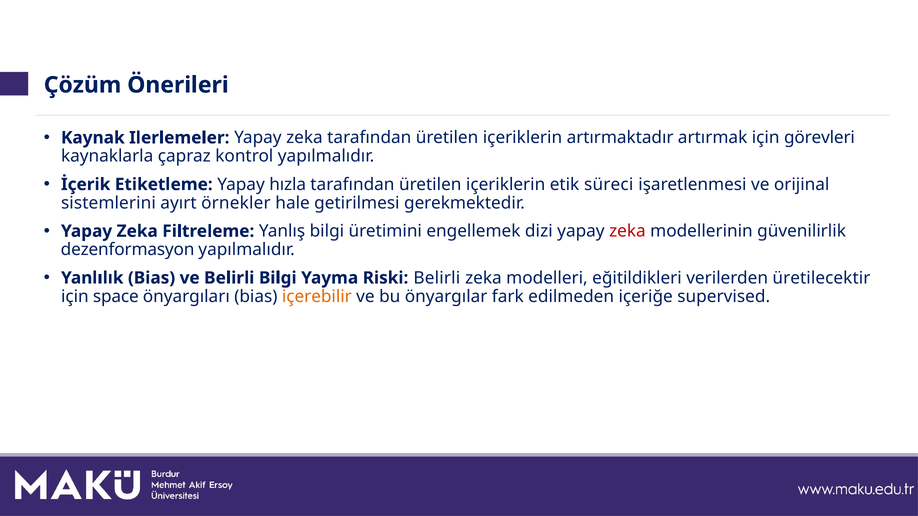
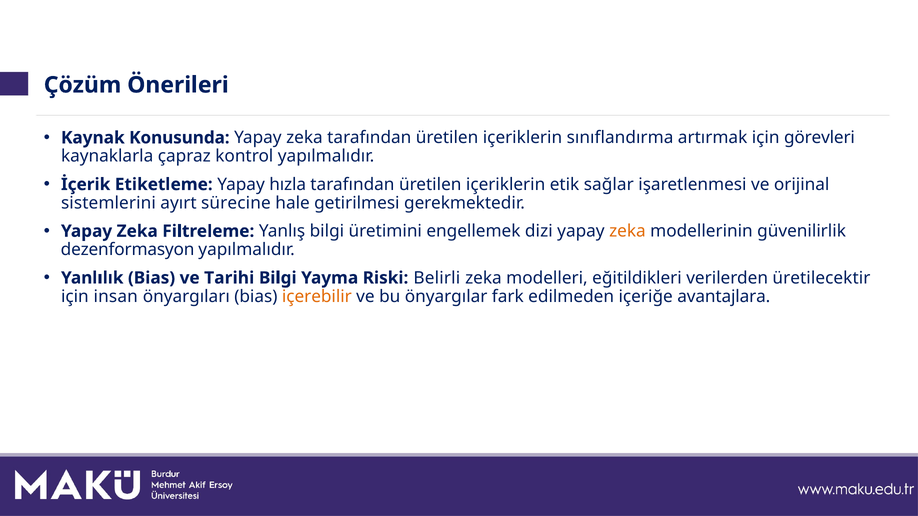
Ilerlemeler: Ilerlemeler -> Konusunda (179, 138)
artırmaktadır: artırmaktadır -> sınıflandırma (620, 138)
süreci: süreci -> sağlar (609, 185)
örnekler: örnekler -> sürecine (236, 203)
zeka colour: red -> orange (627, 231)
ve Belirli: Belirli -> Tarihi (229, 278)
space: space -> insan (116, 297)
supervised: supervised -> avantajlara (724, 297)
